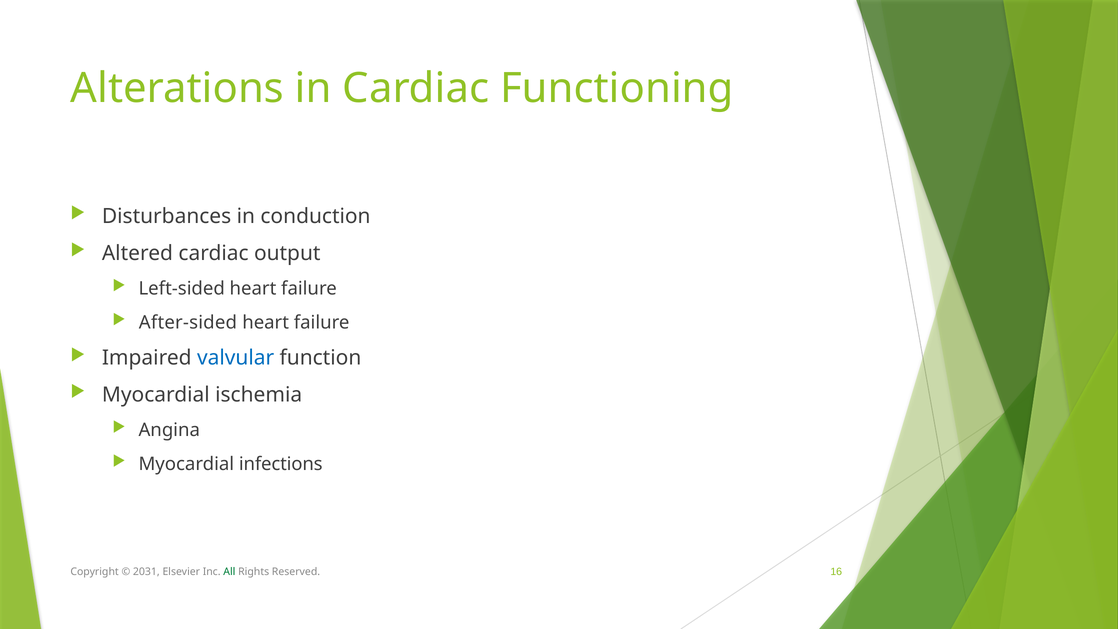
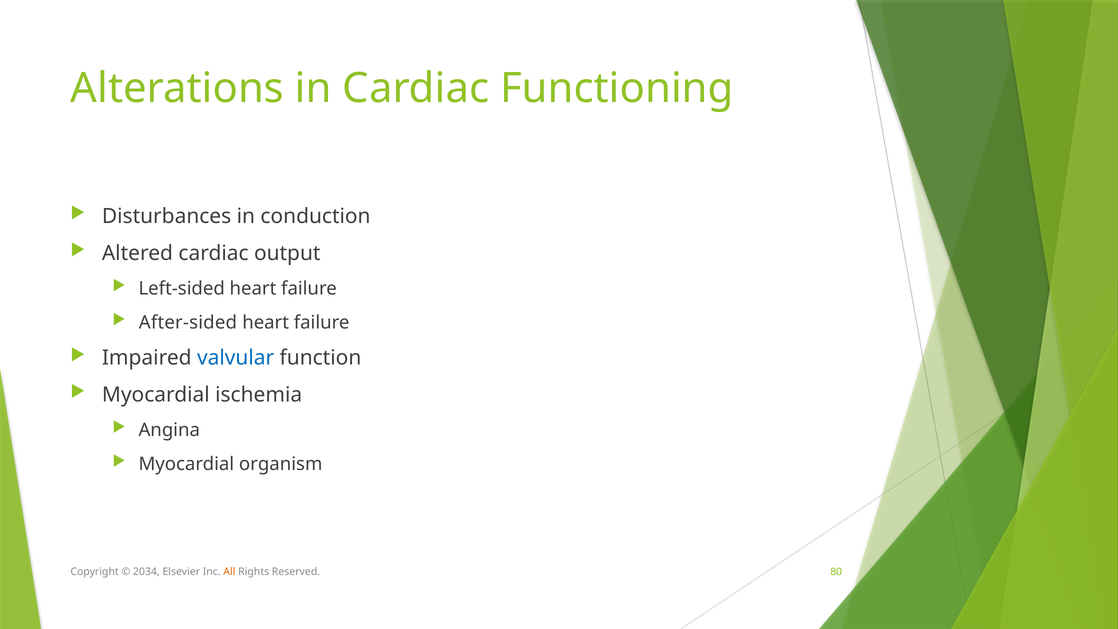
infections: infections -> organism (281, 464)
2031: 2031 -> 2034 (146, 571)
All colour: green -> orange (229, 571)
16: 16 -> 80 (836, 571)
